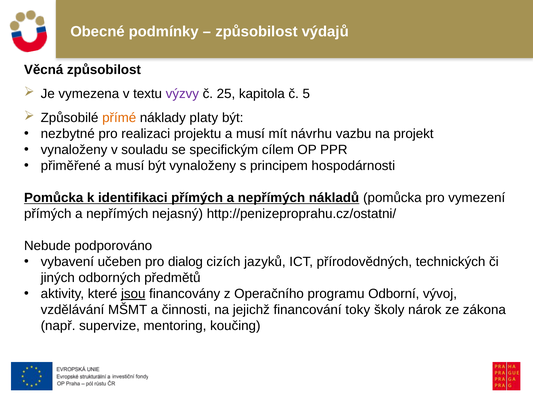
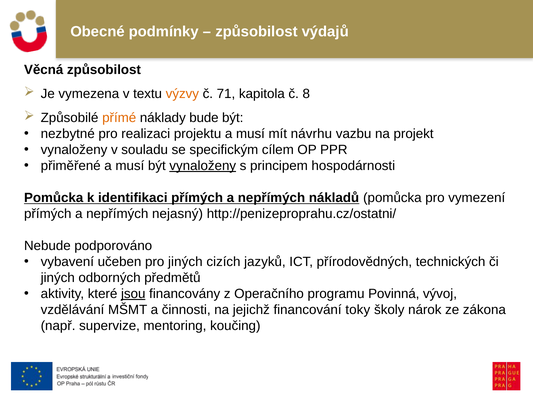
výzvy colour: purple -> orange (182, 94)
25: 25 -> 71 (226, 94)
5: 5 -> 8 (306, 94)
platy: platy -> bude (204, 118)
vynaloženy underline: none -> present (203, 166)
pro dialog: dialog -> jiných (185, 262)
Odborní: Odborní -> Povinná (394, 294)
